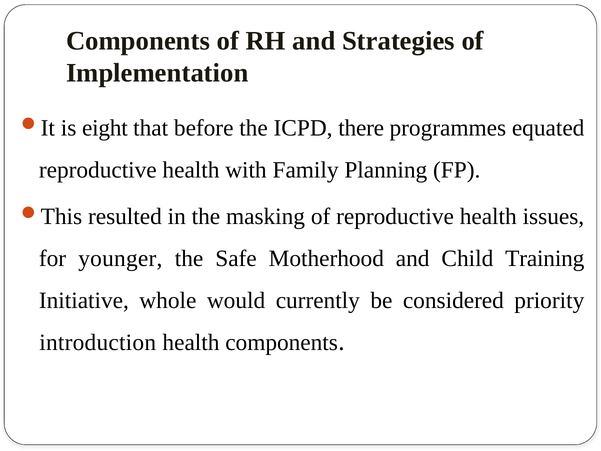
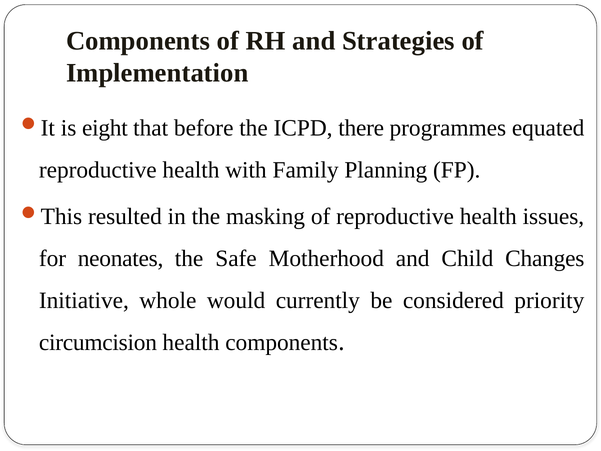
younger: younger -> neonates (121, 259)
Training: Training -> Changes (545, 259)
introduction: introduction -> circumcision (98, 342)
